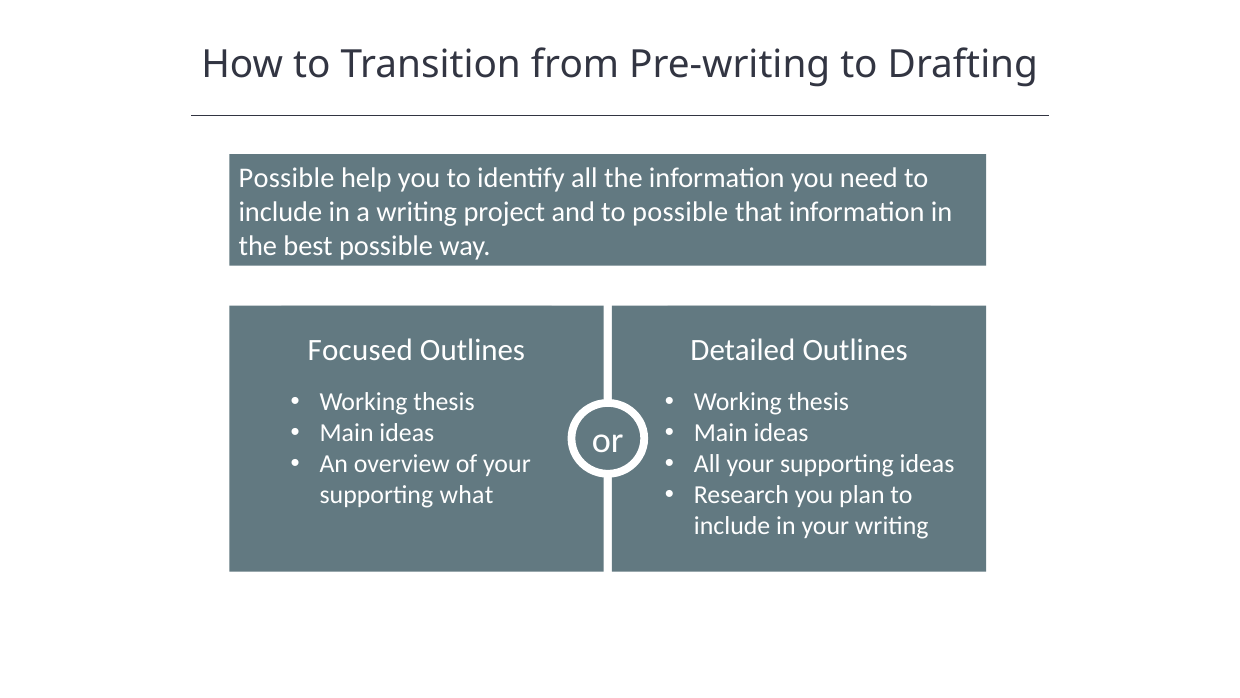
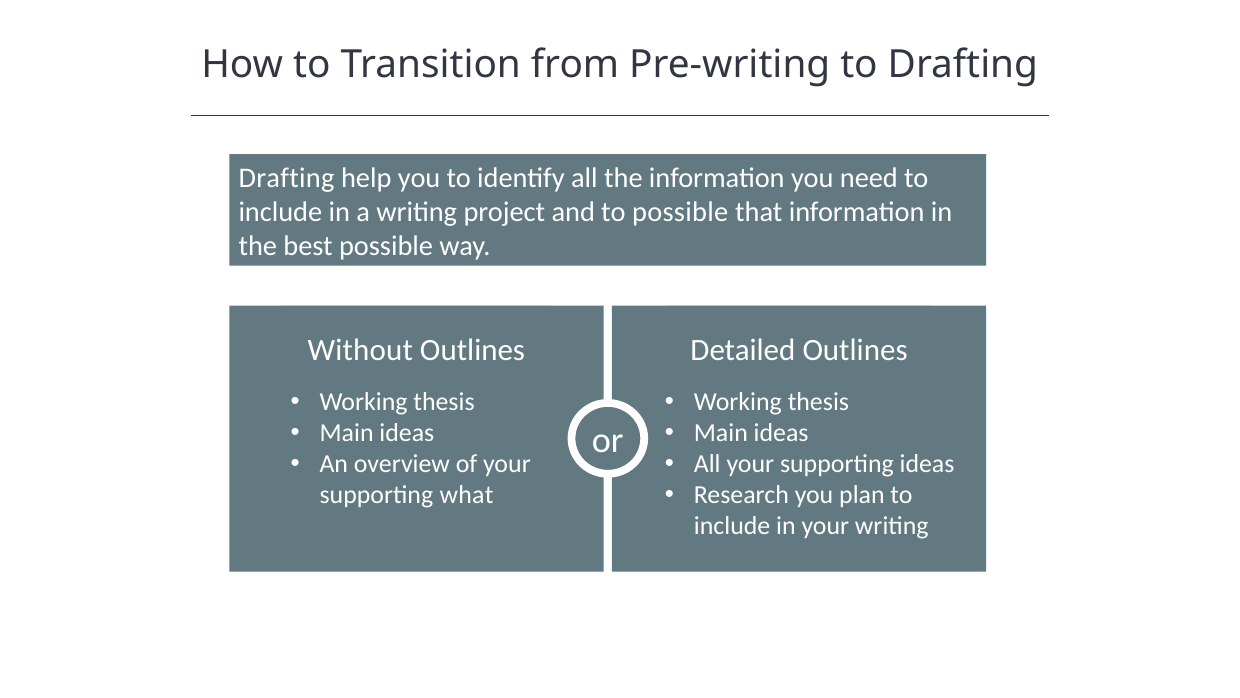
Possible: Possible -> Drafting (287, 178)
Focused: Focused -> Without (360, 350)
